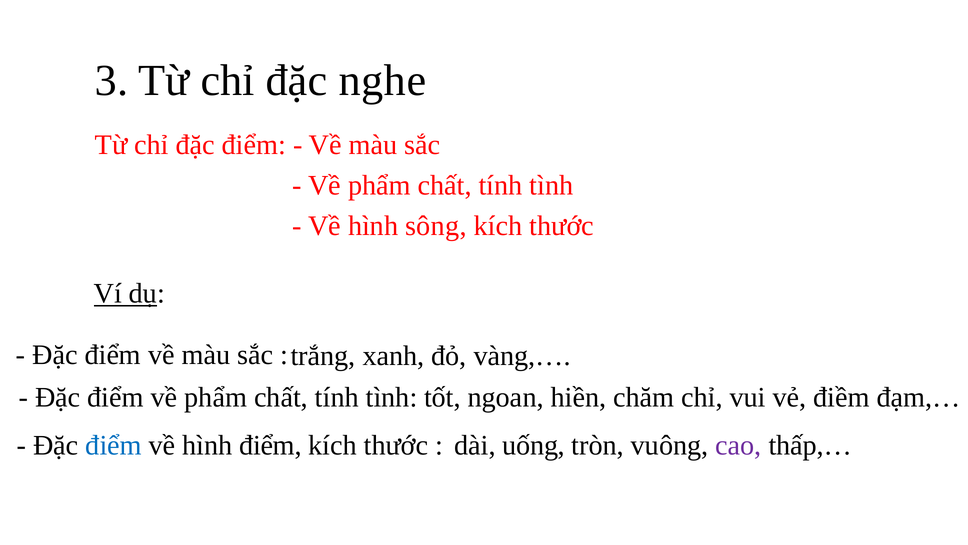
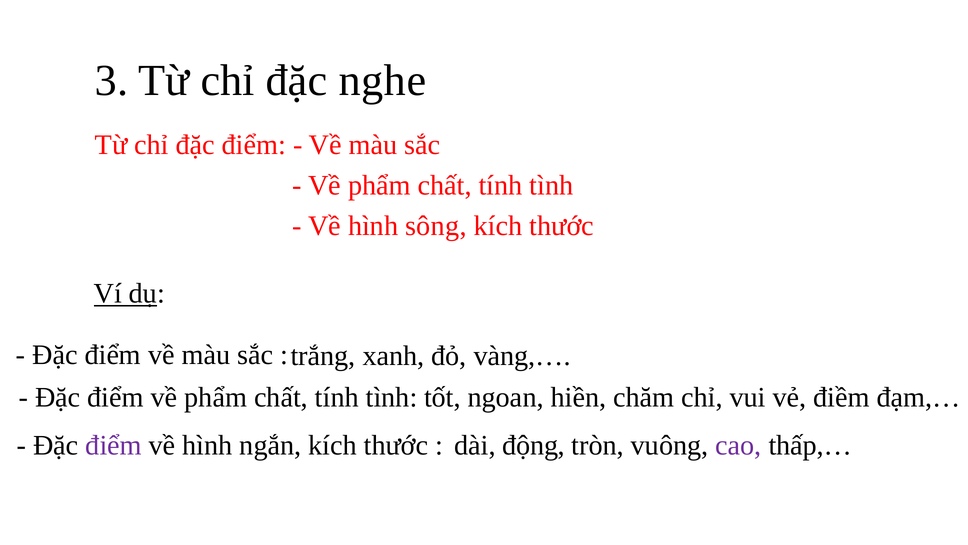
điểm colour: blue -> purple (114, 445)
hình điểm: điểm -> ngắn (270, 445)
uống: uống -> động (534, 445)
